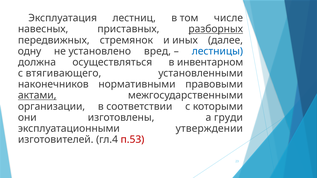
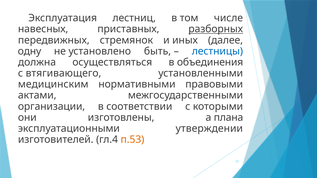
вред: вред -> быть (158, 51)
инвентарном: инвентарном -> объединения (210, 62)
наконечников: наконечников -> медицинским (53, 84)
актами underline: present -> none (37, 96)
груди: груди -> плана (229, 118)
п.53 colour: red -> orange (132, 140)
